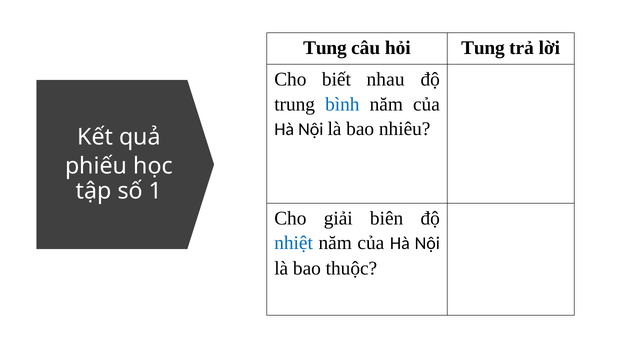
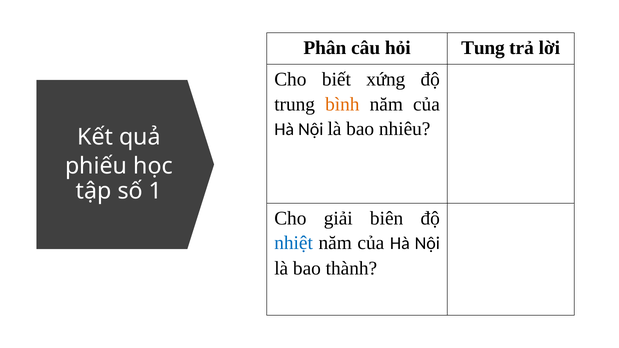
Tung: Tung -> Phân (325, 48)
nhau: nhau -> xứng (386, 80)
bình colour: blue -> orange (342, 104)
thuộc: thuộc -> thành (351, 268)
